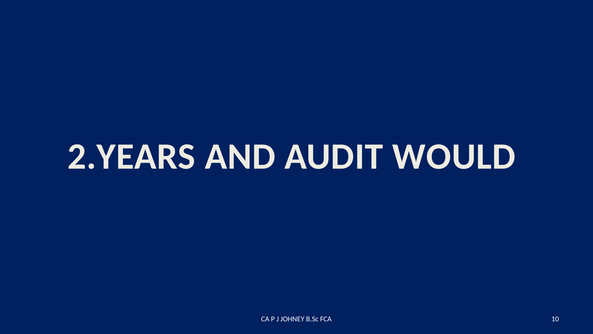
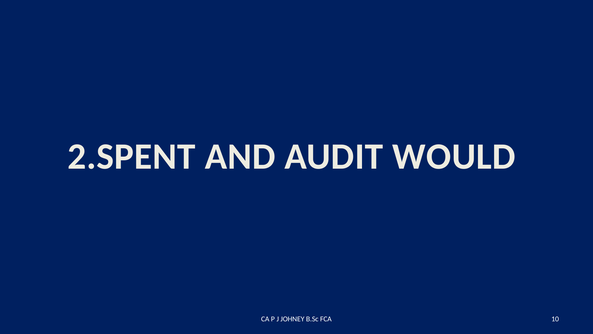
2.YEARS: 2.YEARS -> 2.SPENT (131, 156)
